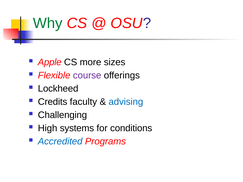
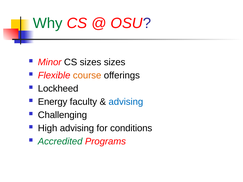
Apple: Apple -> Minor (50, 62)
CS more: more -> sizes (91, 62)
course colour: purple -> orange (87, 75)
Credits: Credits -> Energy (53, 102)
High systems: systems -> advising (77, 128)
Accredited colour: blue -> green (60, 142)
